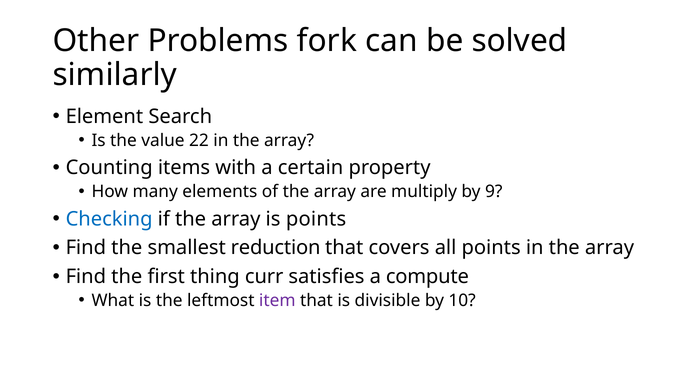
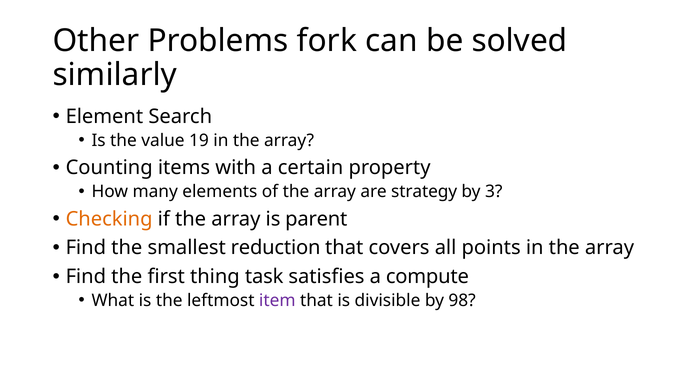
22: 22 -> 19 (199, 141)
multiply: multiply -> strategy (424, 192)
9: 9 -> 3 (494, 192)
Checking colour: blue -> orange (109, 219)
is points: points -> parent (316, 219)
curr: curr -> task (264, 277)
10: 10 -> 98 (462, 301)
